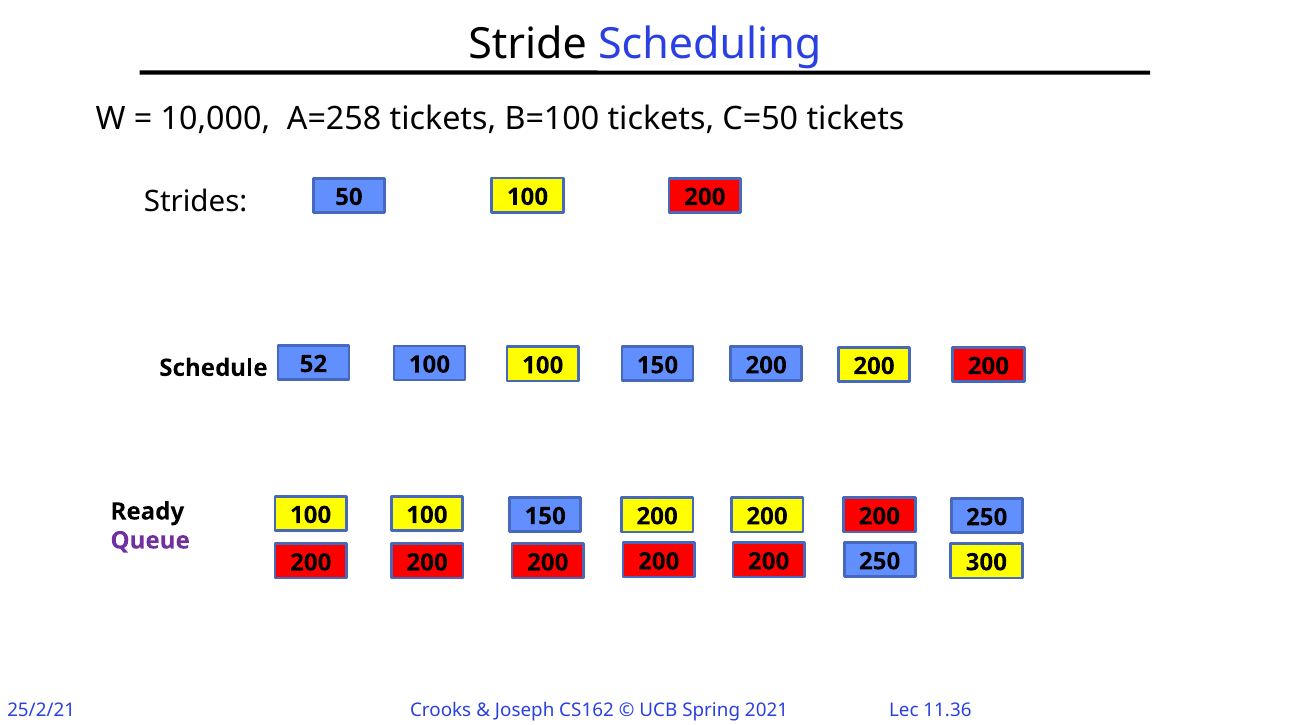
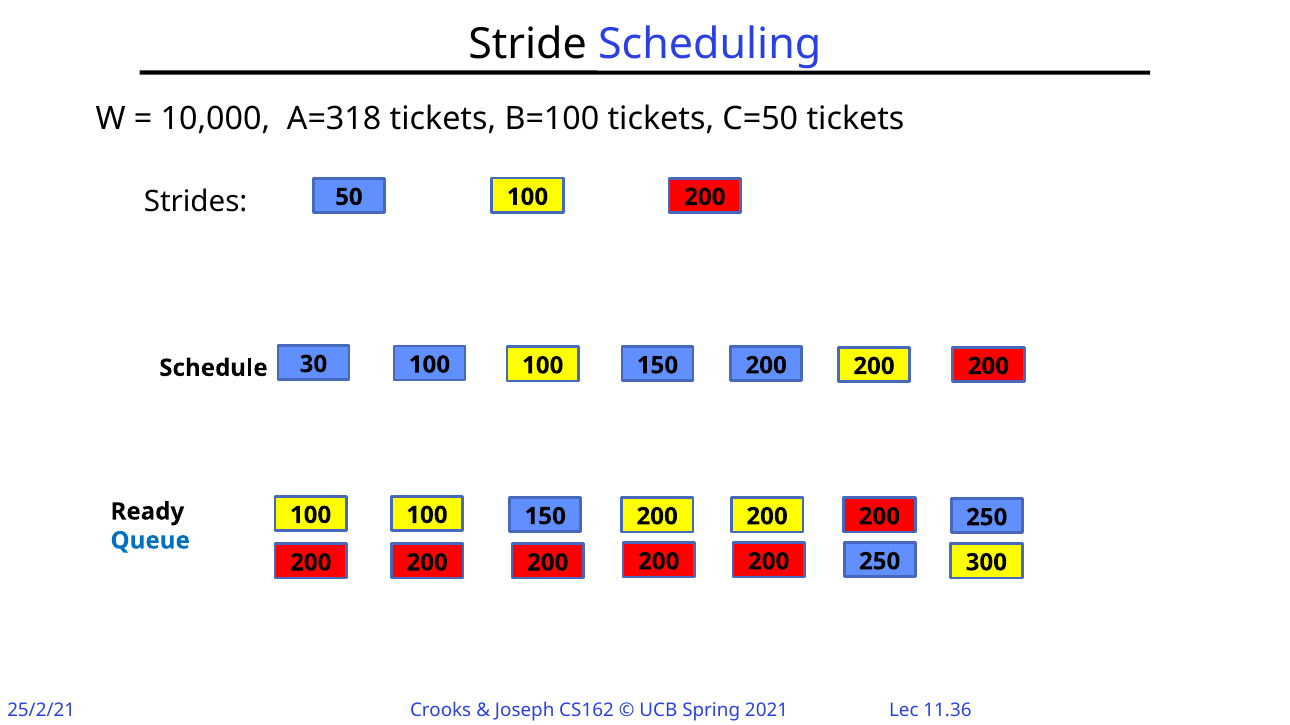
A=258: A=258 -> A=318 (334, 119)
52: 52 -> 30 (313, 364)
Queue colour: purple -> blue (150, 541)
